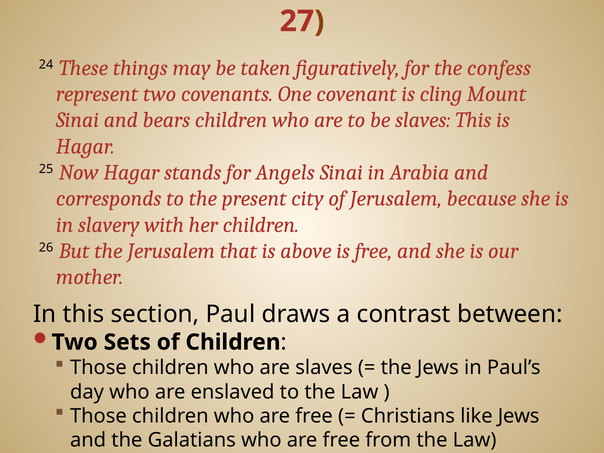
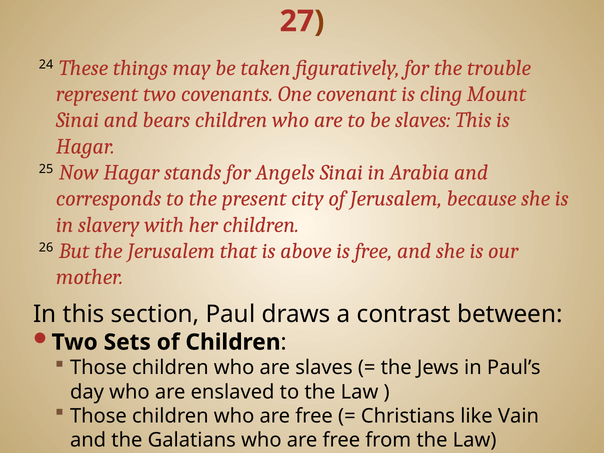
confess: confess -> trouble (499, 68)
like Jews: Jews -> Vain (519, 416)
